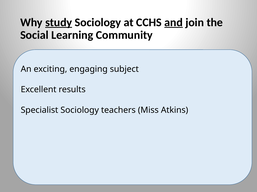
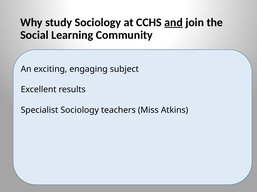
study underline: present -> none (59, 22)
